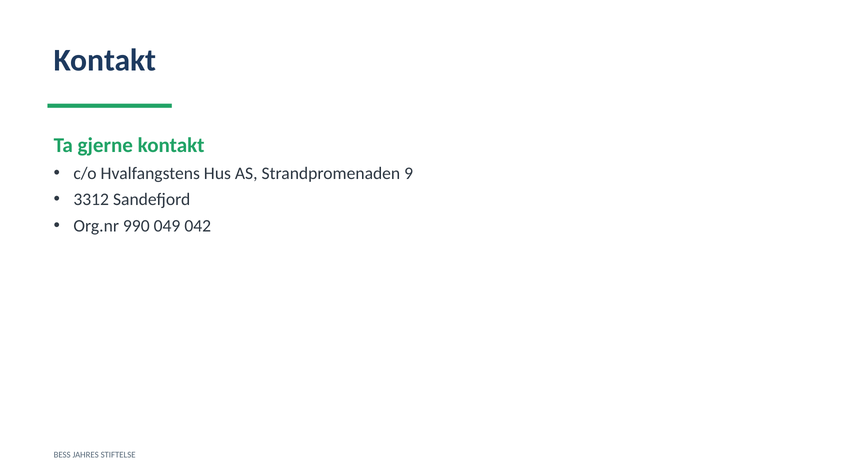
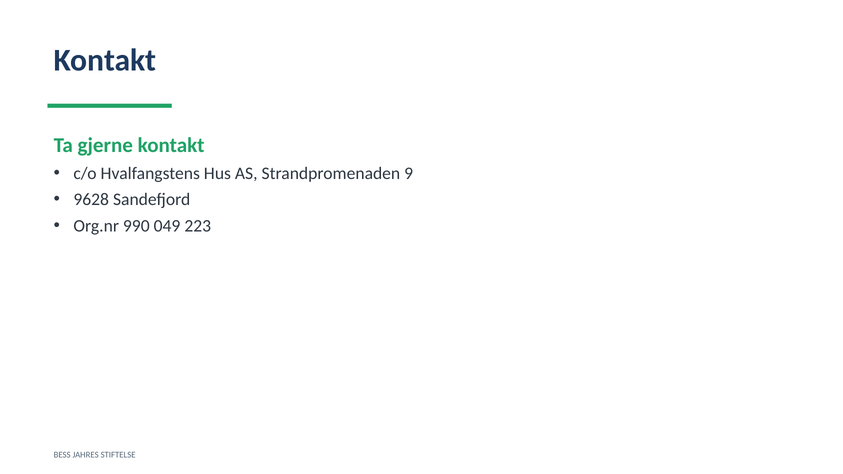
3312: 3312 -> 9628 (91, 200)
042: 042 -> 223 (198, 226)
